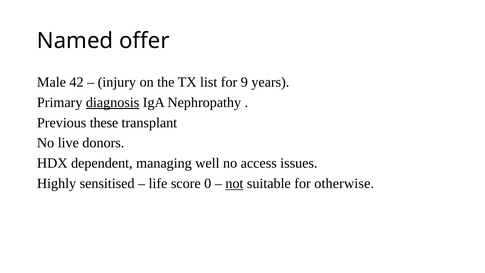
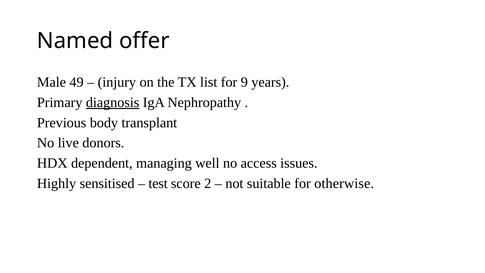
42: 42 -> 49 (77, 82)
these: these -> body (104, 123)
life: life -> test (158, 184)
0: 0 -> 2 (208, 184)
not underline: present -> none (234, 184)
